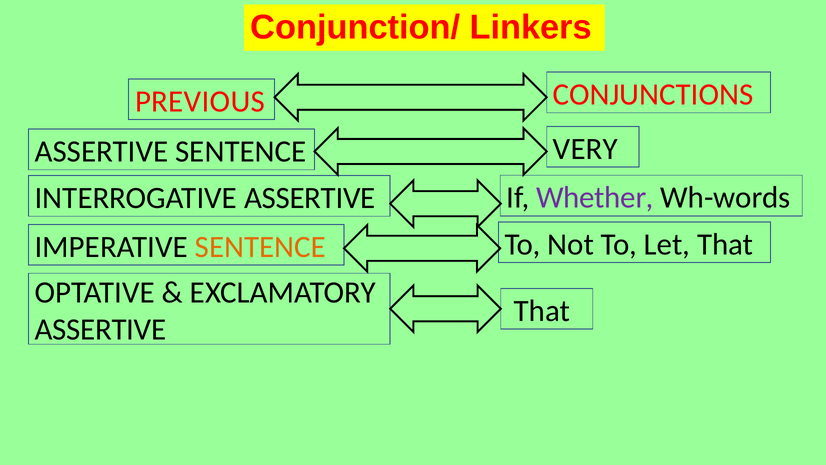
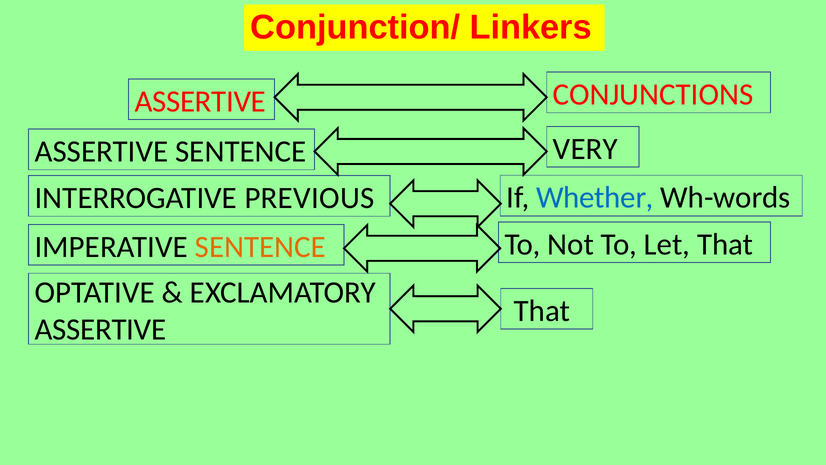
PREVIOUS: PREVIOUS -> ASSERTIVE (200, 101)
INTERROGATIVE ASSERTIVE: ASSERTIVE -> PREVIOUS (310, 198)
Whether colour: purple -> blue (595, 198)
